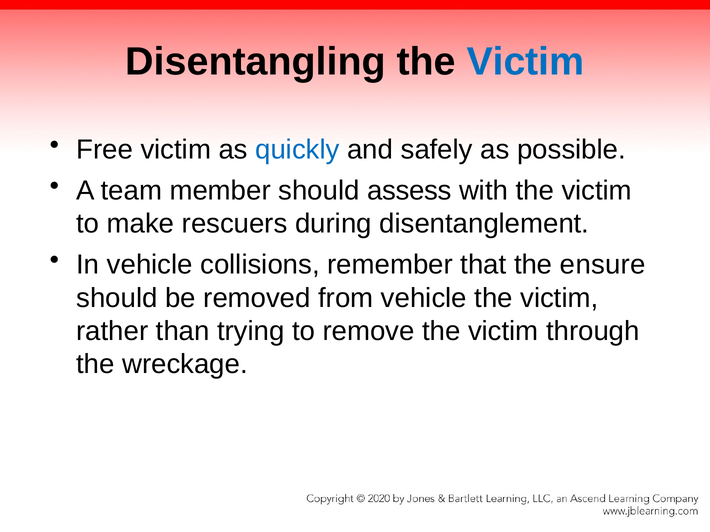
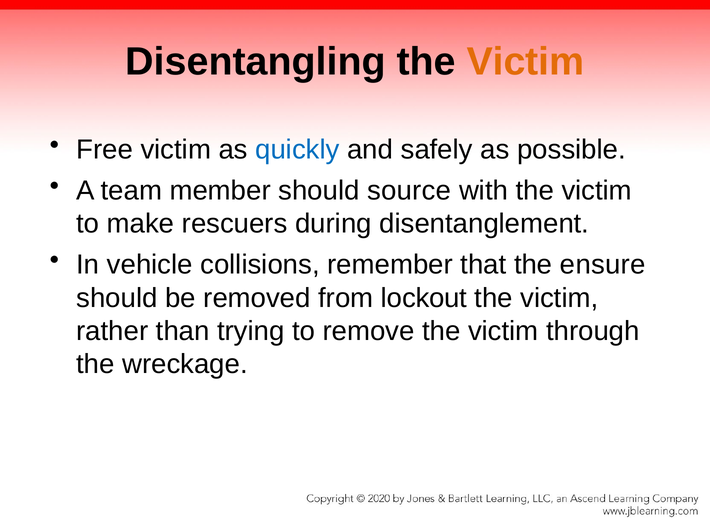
Victim colour: blue -> orange (525, 62)
assess: assess -> source (409, 191)
from vehicle: vehicle -> lockout (424, 298)
